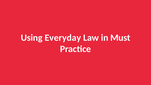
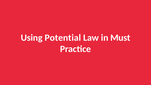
Everyday: Everyday -> Potential (63, 38)
